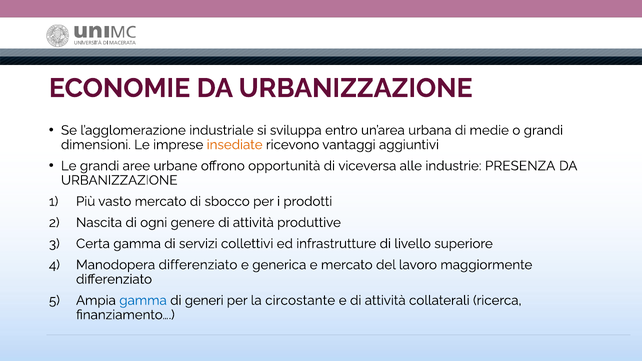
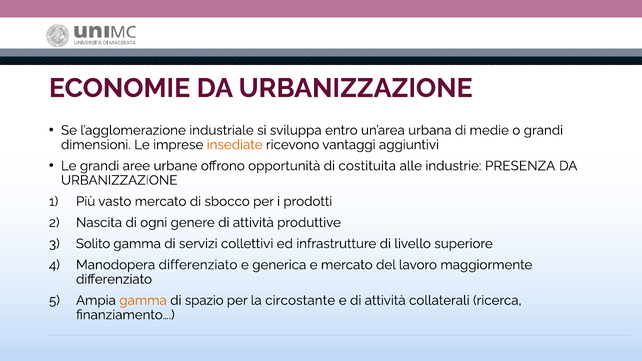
viceversa: viceversa -> costituita (367, 166)
Certa: Certa -> Solito (93, 244)
gamma colour: blue -> orange (143, 300)
generi: generi -> spazio (204, 300)
